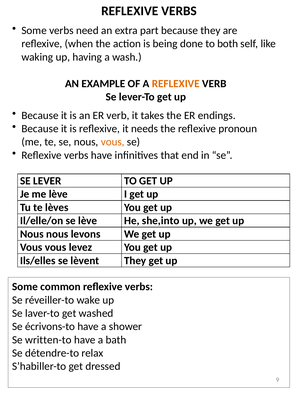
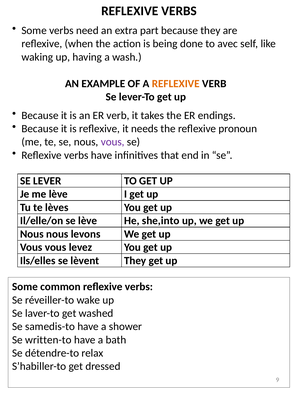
both: both -> avec (228, 44)
vous colour: orange -> purple (113, 142)
écrivons-to: écrivons-to -> samedis-to (50, 326)
